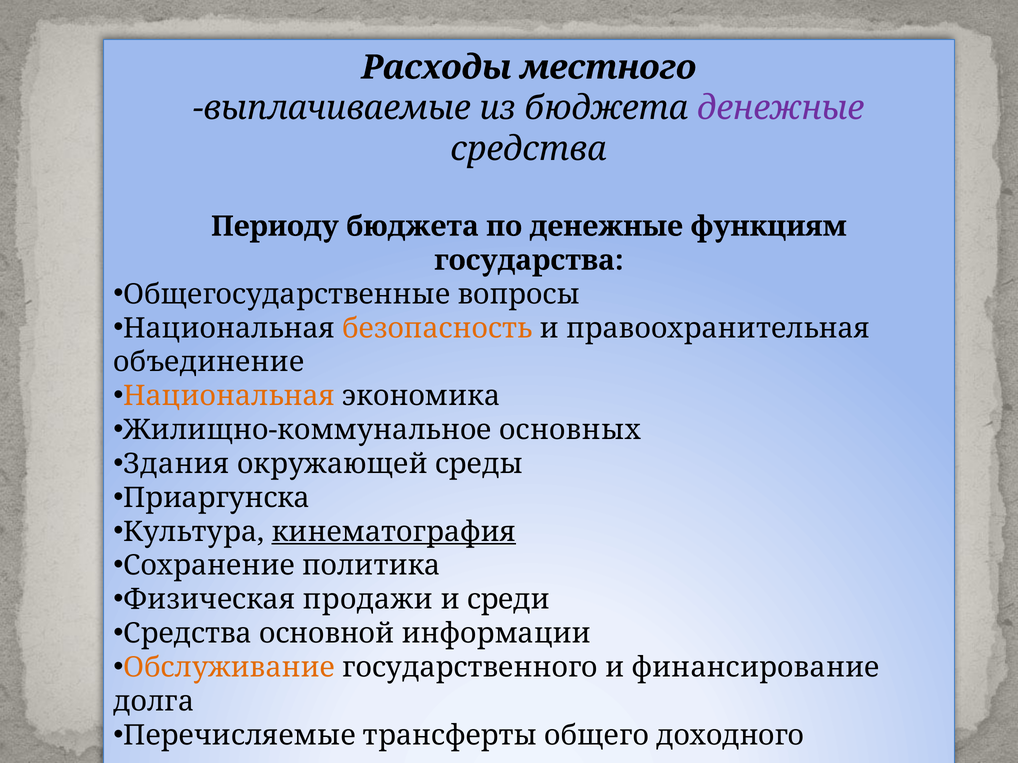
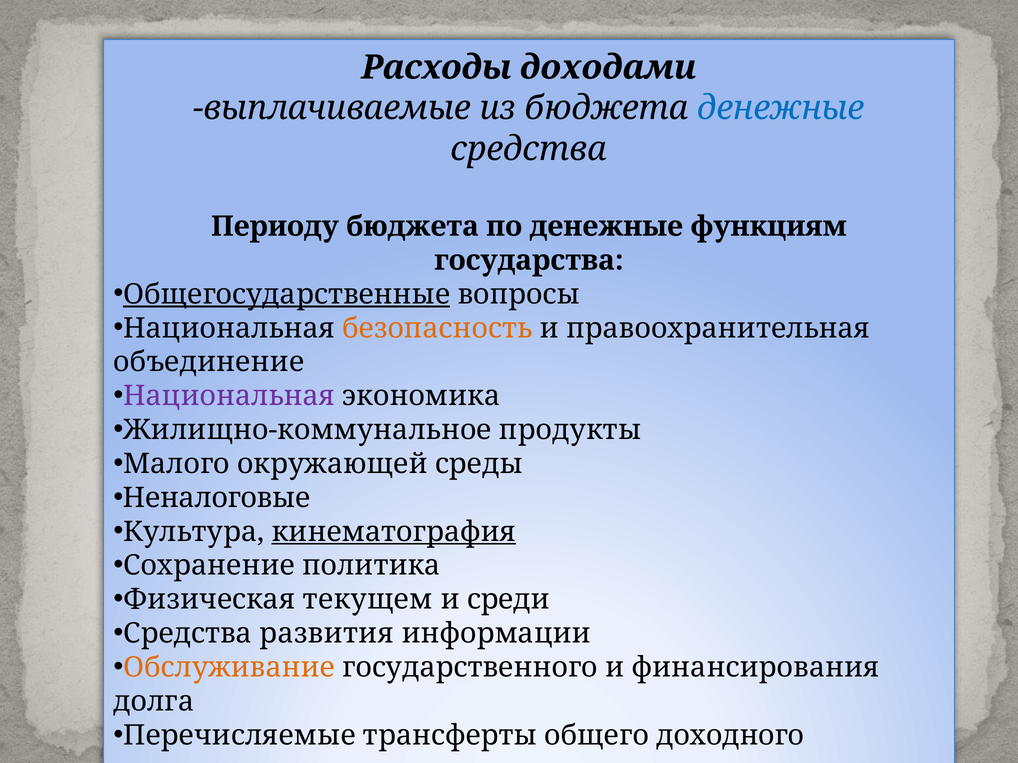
местного: местного -> доходами (608, 67)
денежные colour: purple -> blue (781, 108)
Общегосударственные underline: none -> present (287, 294)
Национальная colour: orange -> purple (229, 396)
основных: основных -> продукты (570, 430)
Здания: Здания -> Малого (177, 464)
Приаргунска: Приаргунска -> Неналоговые (217, 498)
продажи: продажи -> текущем (368, 600)
основной: основной -> развития (327, 634)
финансирование: финансирование -> финансирования (756, 668)
